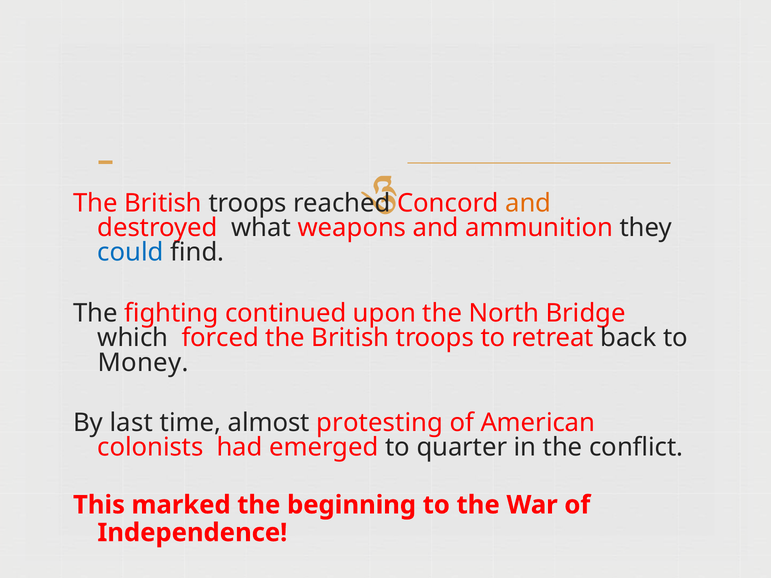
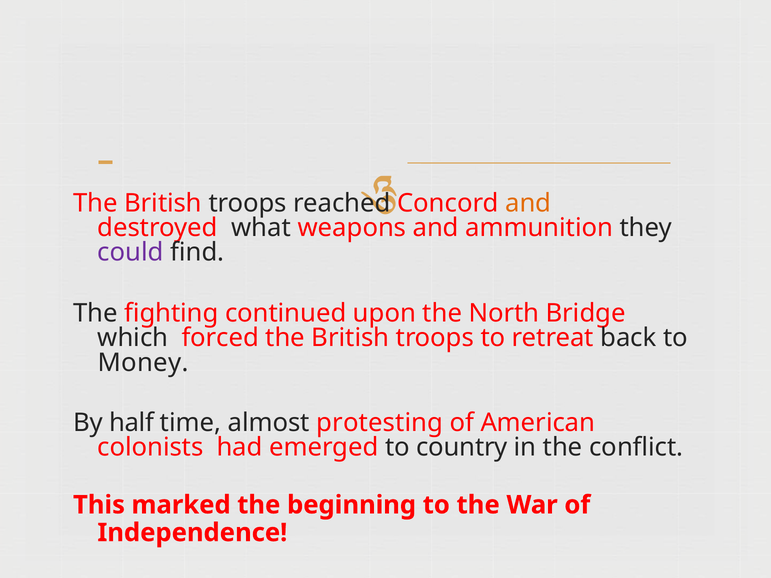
could colour: blue -> purple (130, 253)
last: last -> half (132, 423)
quarter: quarter -> country (462, 447)
